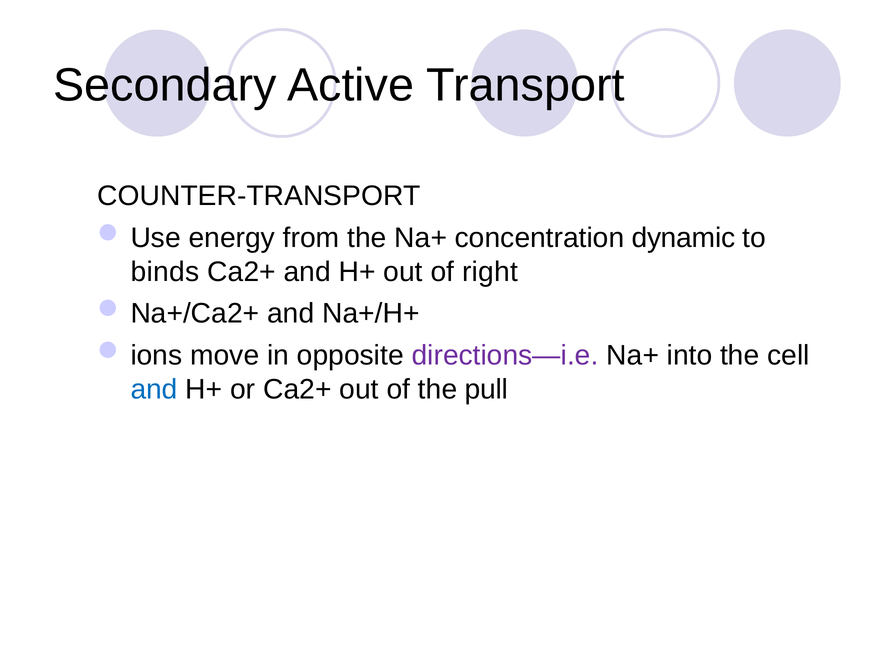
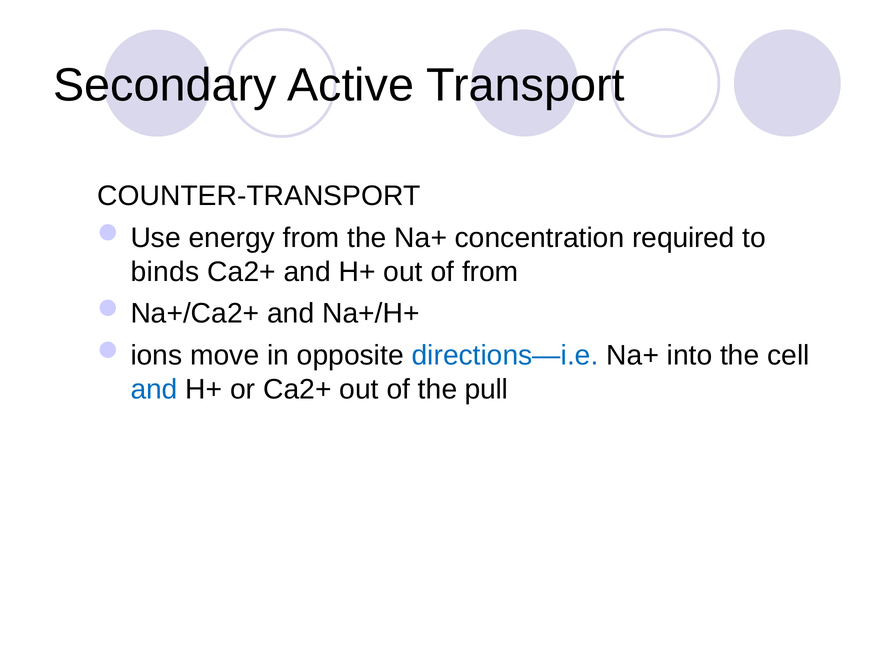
dynamic: dynamic -> required (683, 238)
of right: right -> from (490, 272)
directions—i.e colour: purple -> blue (505, 355)
